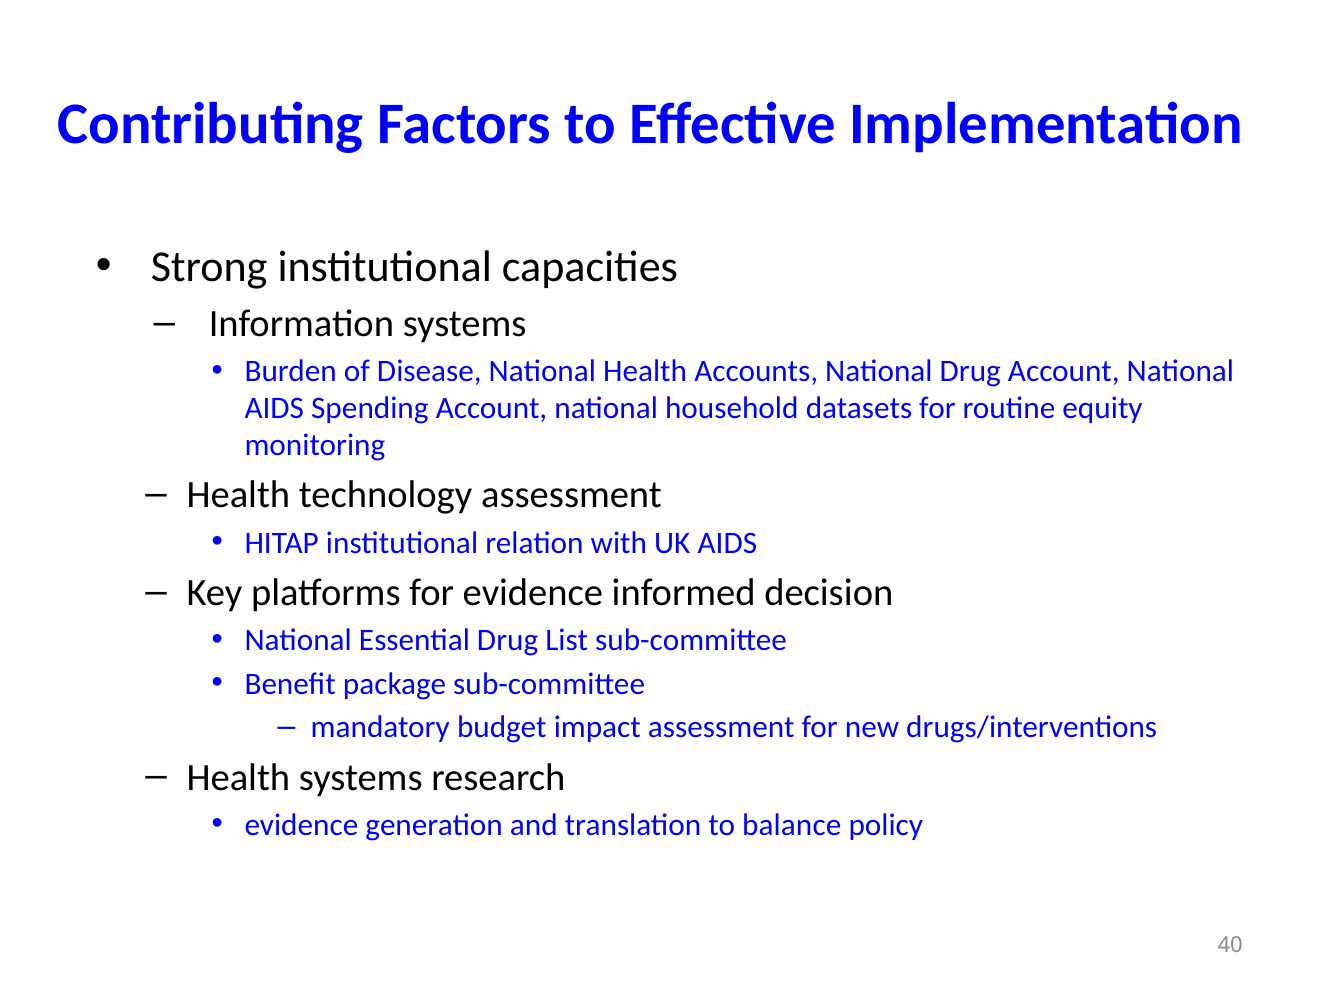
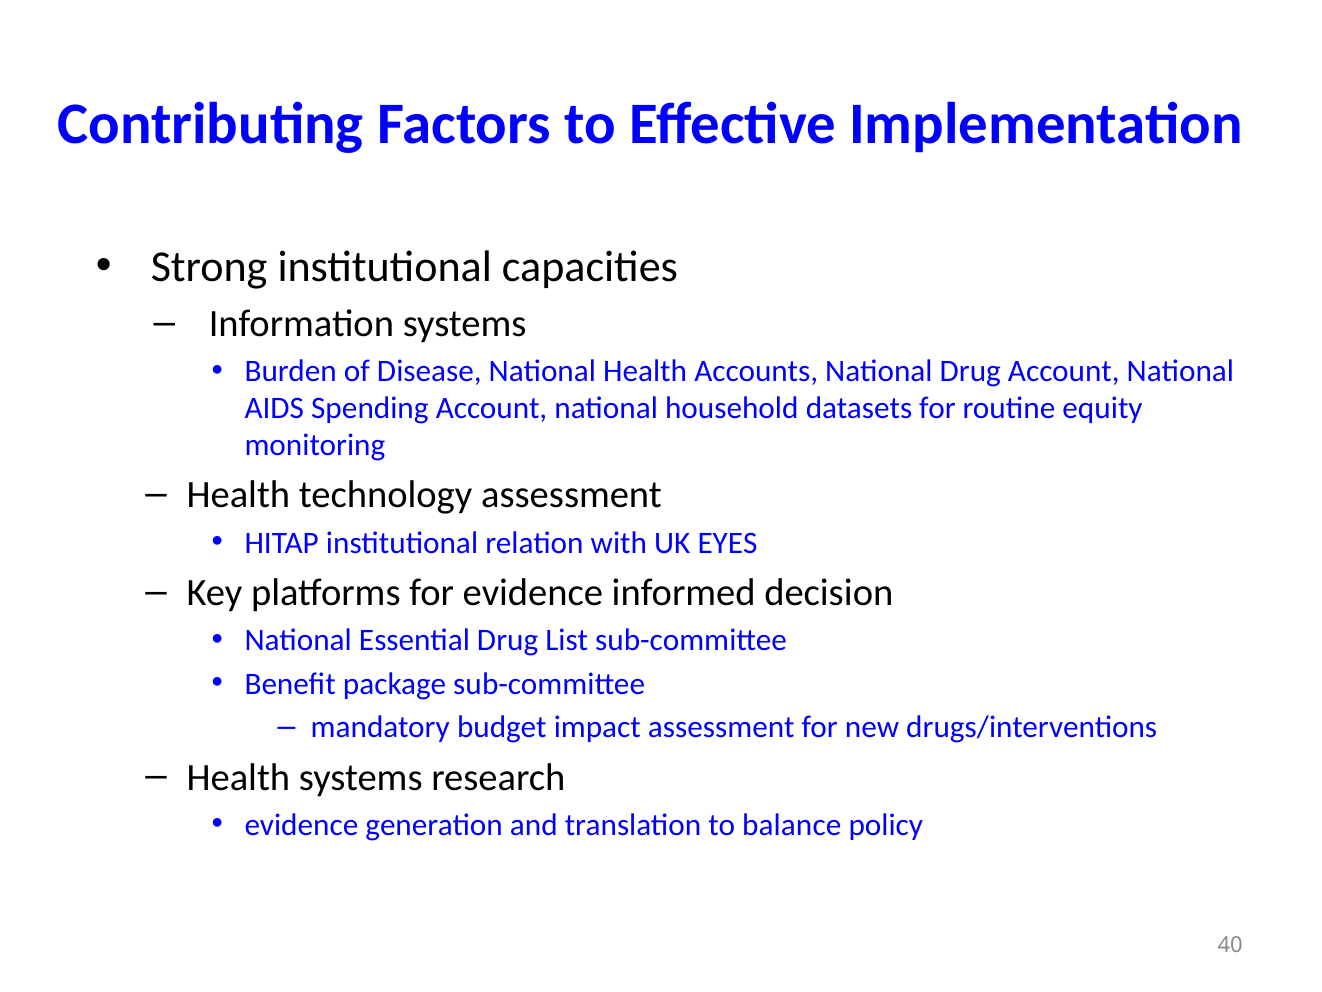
UK AIDS: AIDS -> EYES (728, 542)
